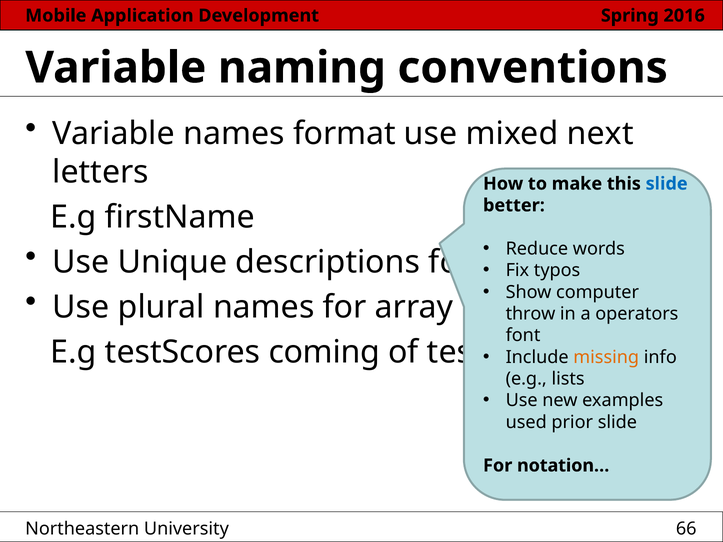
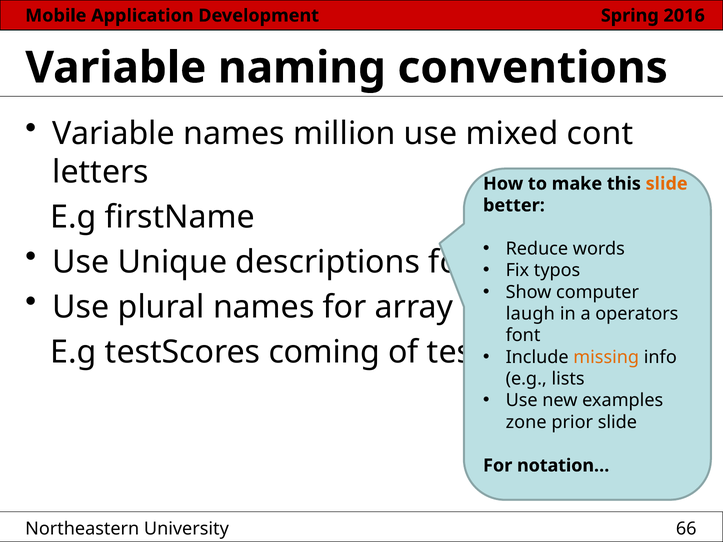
format: format -> million (344, 134)
next: next -> cont (600, 134)
slide colour: blue -> orange (667, 184)
throw: throw -> laugh (530, 314)
used: used -> zone (526, 422)
